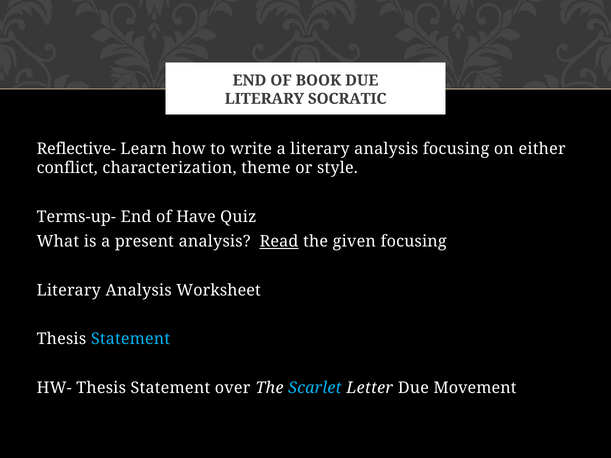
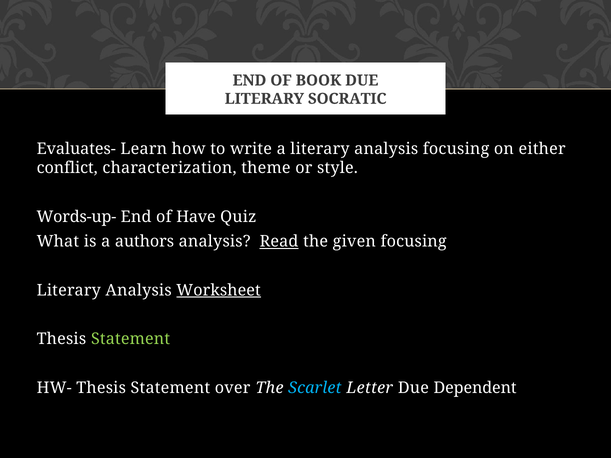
Reflective-: Reflective- -> Evaluates- (76, 149)
Terms-up-: Terms-up- -> Words-up- (76, 217)
present: present -> authors (144, 242)
Worksheet underline: none -> present (219, 290)
Statement colour: light blue -> light green (131, 339)
Movement: Movement -> Dependent (475, 388)
